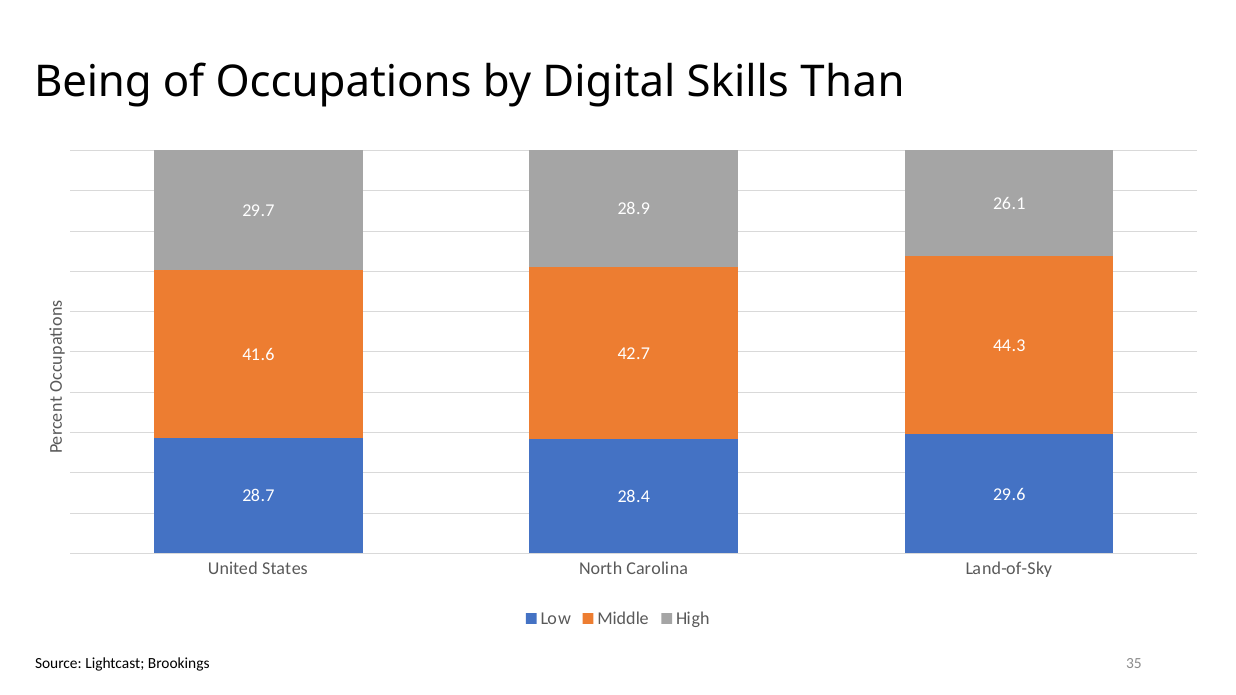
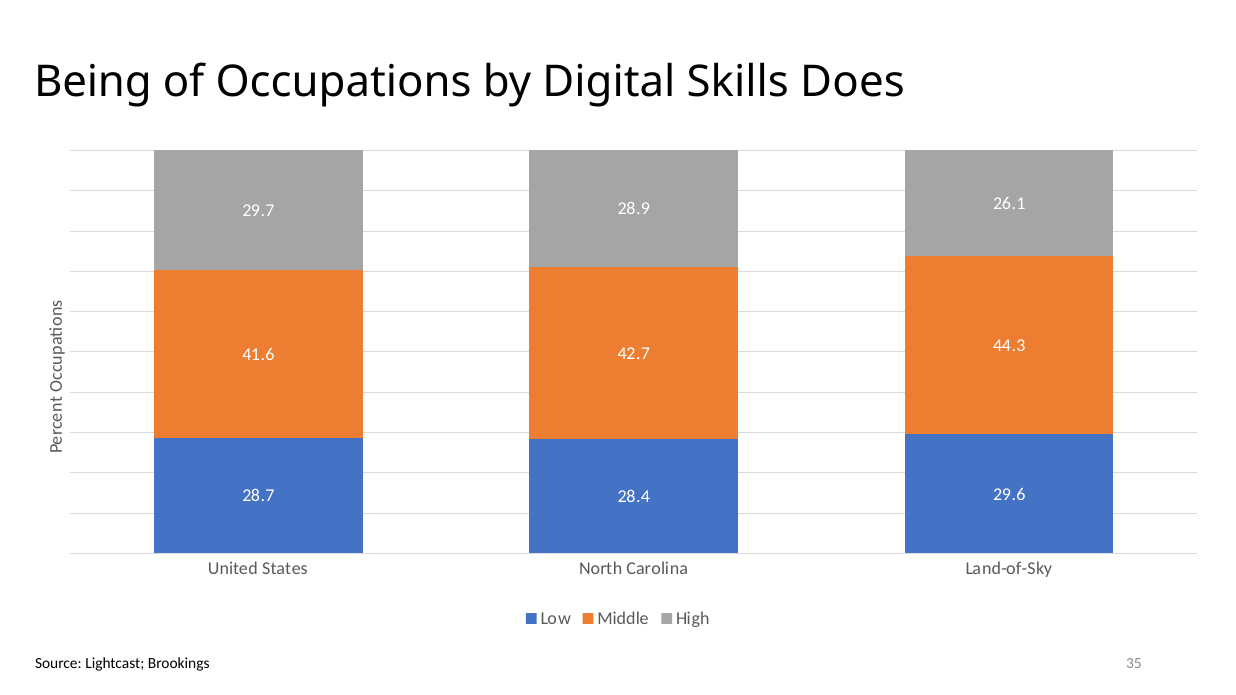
Than: Than -> Does (853, 82)
